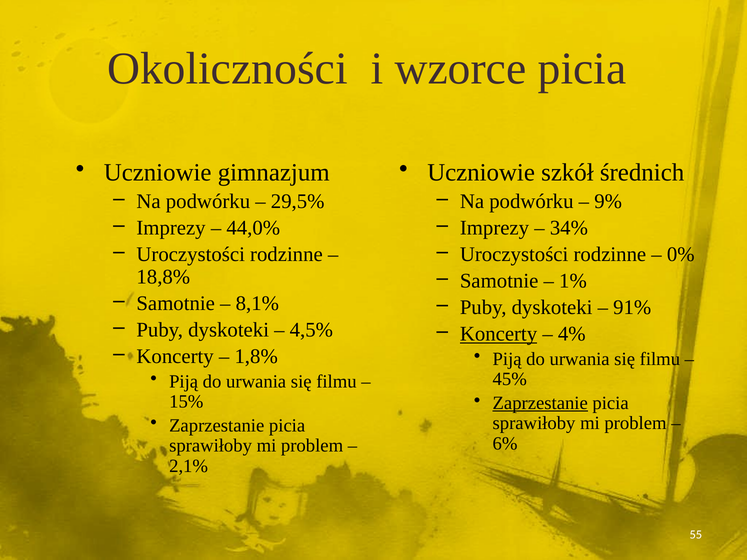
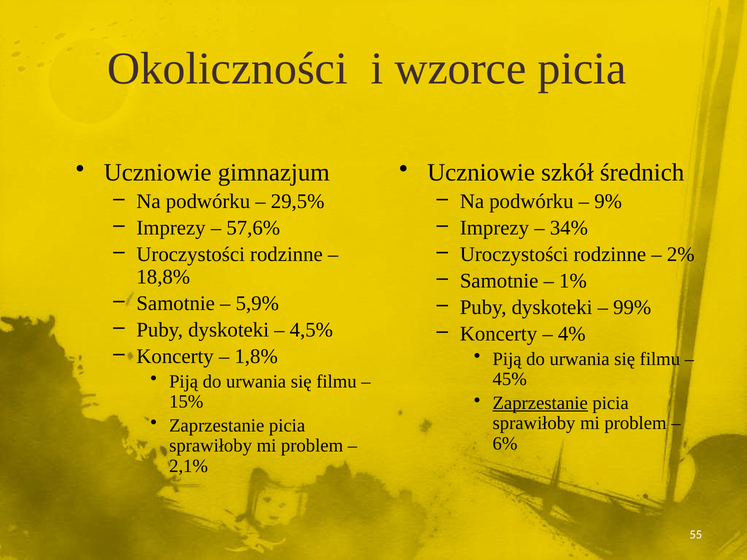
44,0%: 44,0% -> 57,6% (253, 228)
0%: 0% -> 2% (681, 255)
8,1%: 8,1% -> 5,9% (257, 303)
91%: 91% -> 99% (632, 308)
Koncerty underline: present -> none (499, 334)
